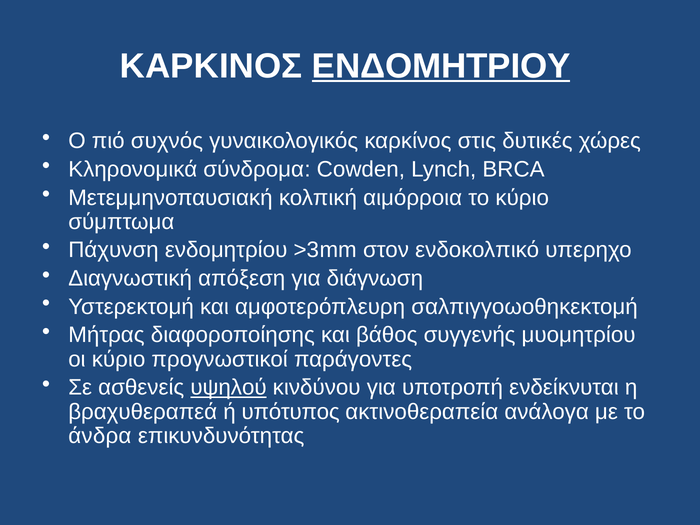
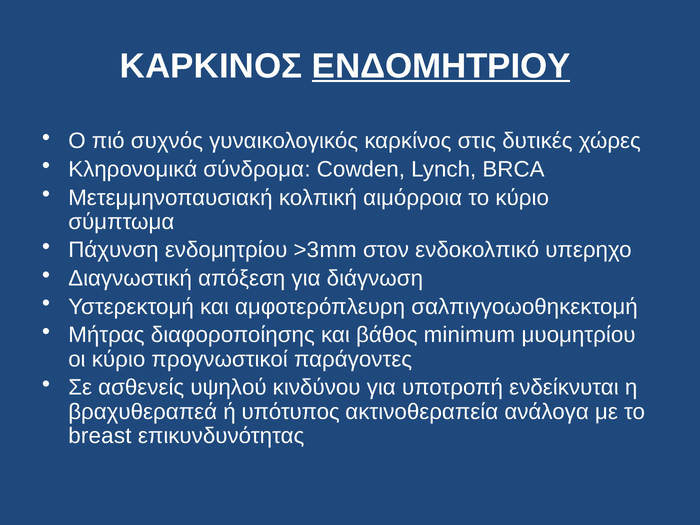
συγγενής: συγγενής -> minimum (469, 335)
υψηλού underline: present -> none (229, 388)
άνδρα: άνδρα -> breast (100, 436)
